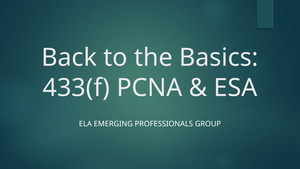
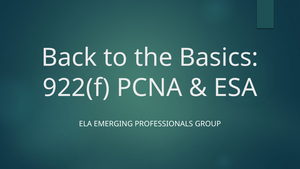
433(f: 433(f -> 922(f (76, 88)
